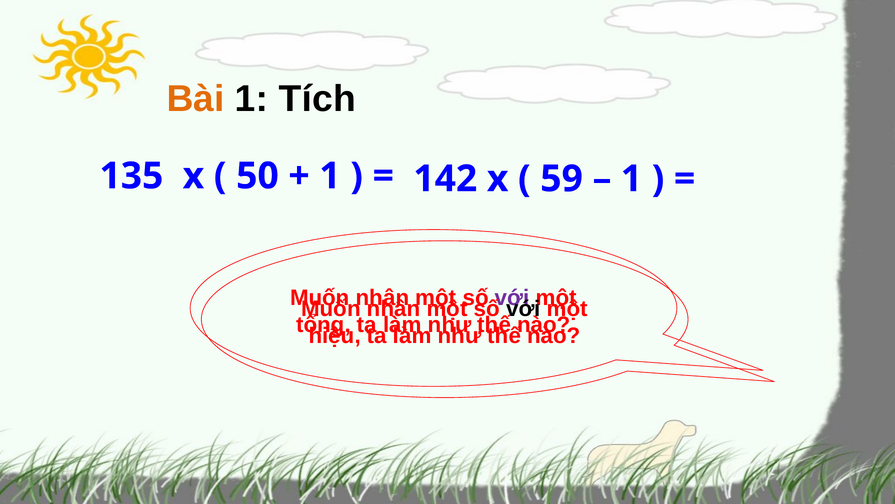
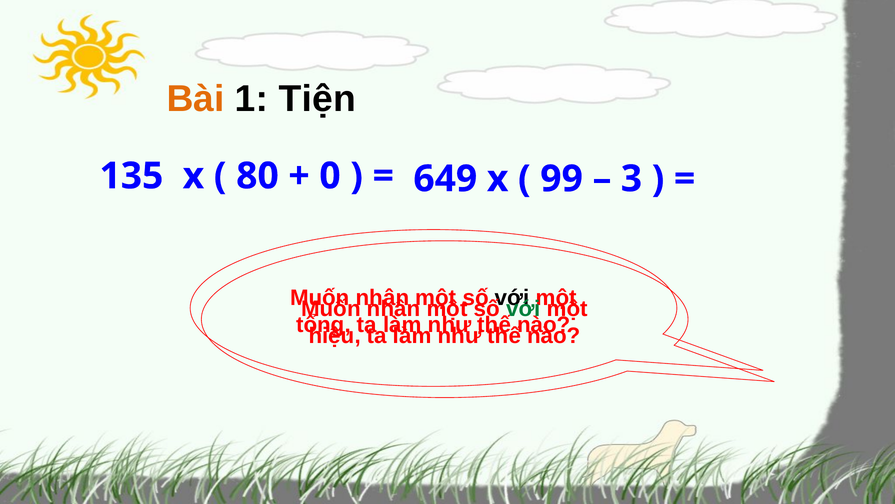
Tích: Tích -> Tiện (317, 99)
50: 50 -> 80 (257, 176)
1: 1 -> 0 (330, 176)
142: 142 -> 649 (445, 179)
59: 59 -> 99 (562, 179)
1: 1 -> 3 (631, 179)
với colour: purple -> black (512, 297)
với colour: black -> green (523, 309)
